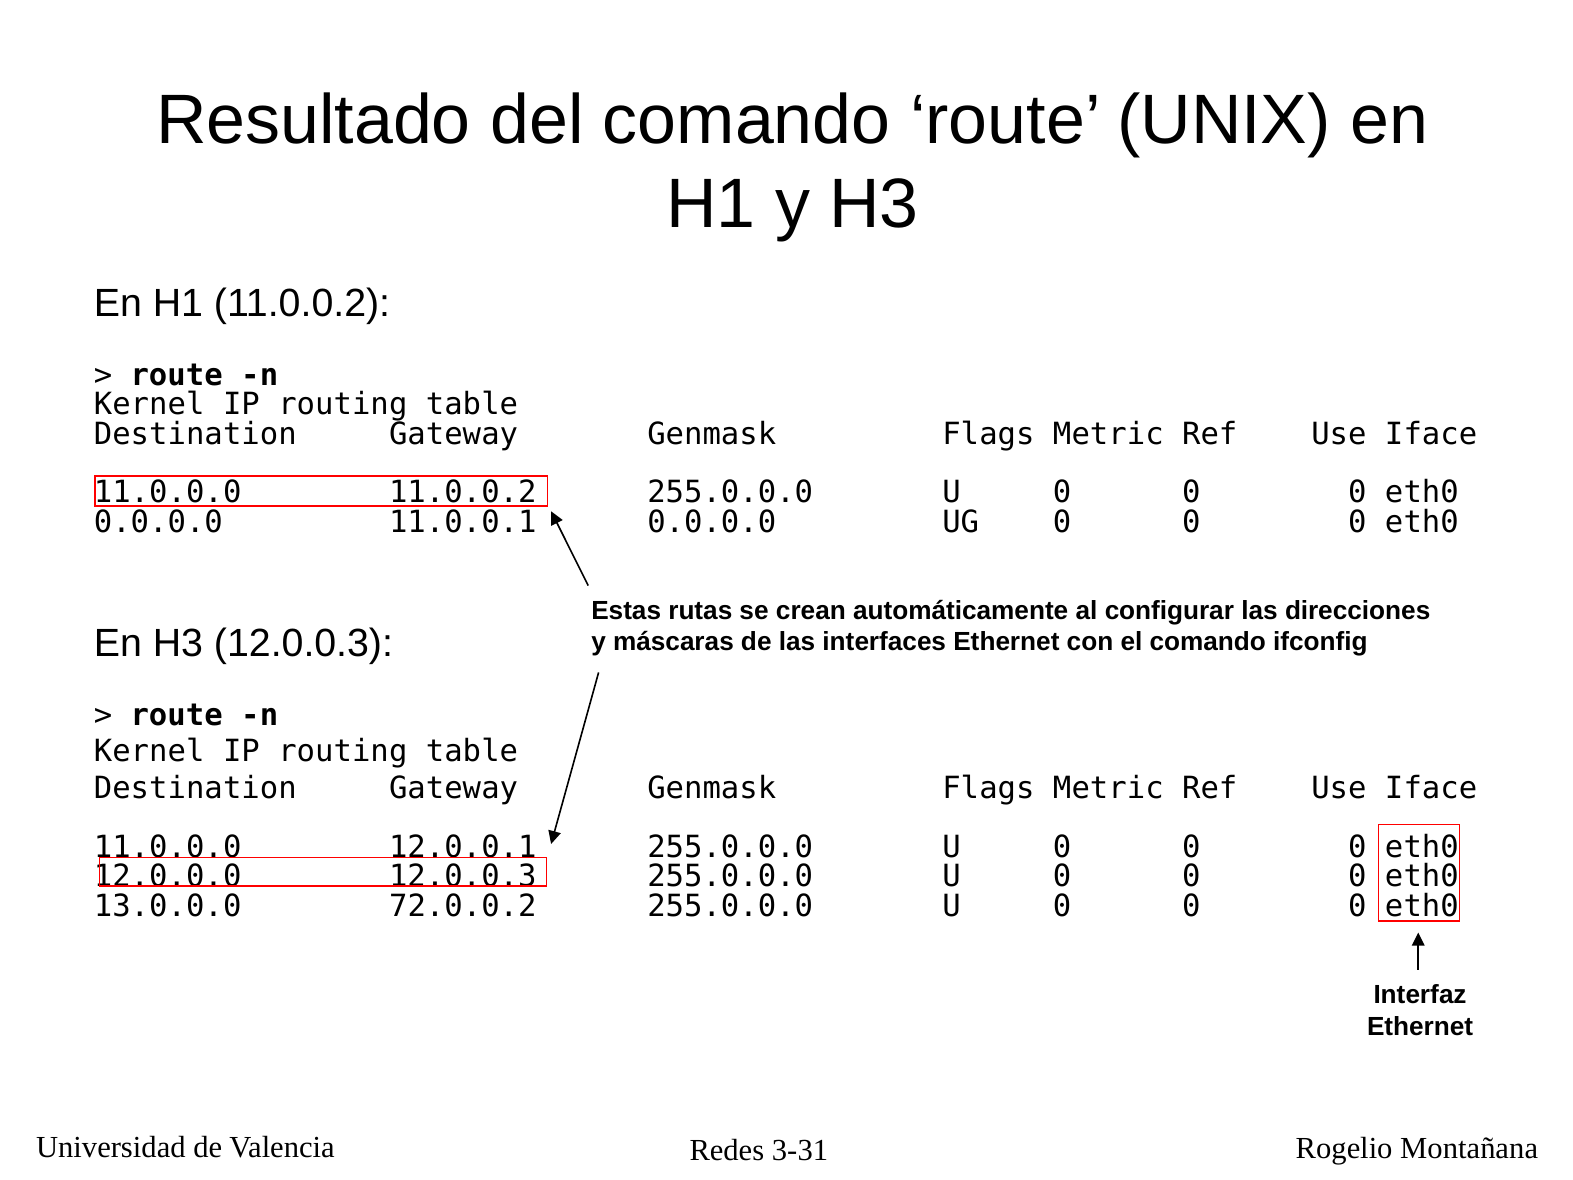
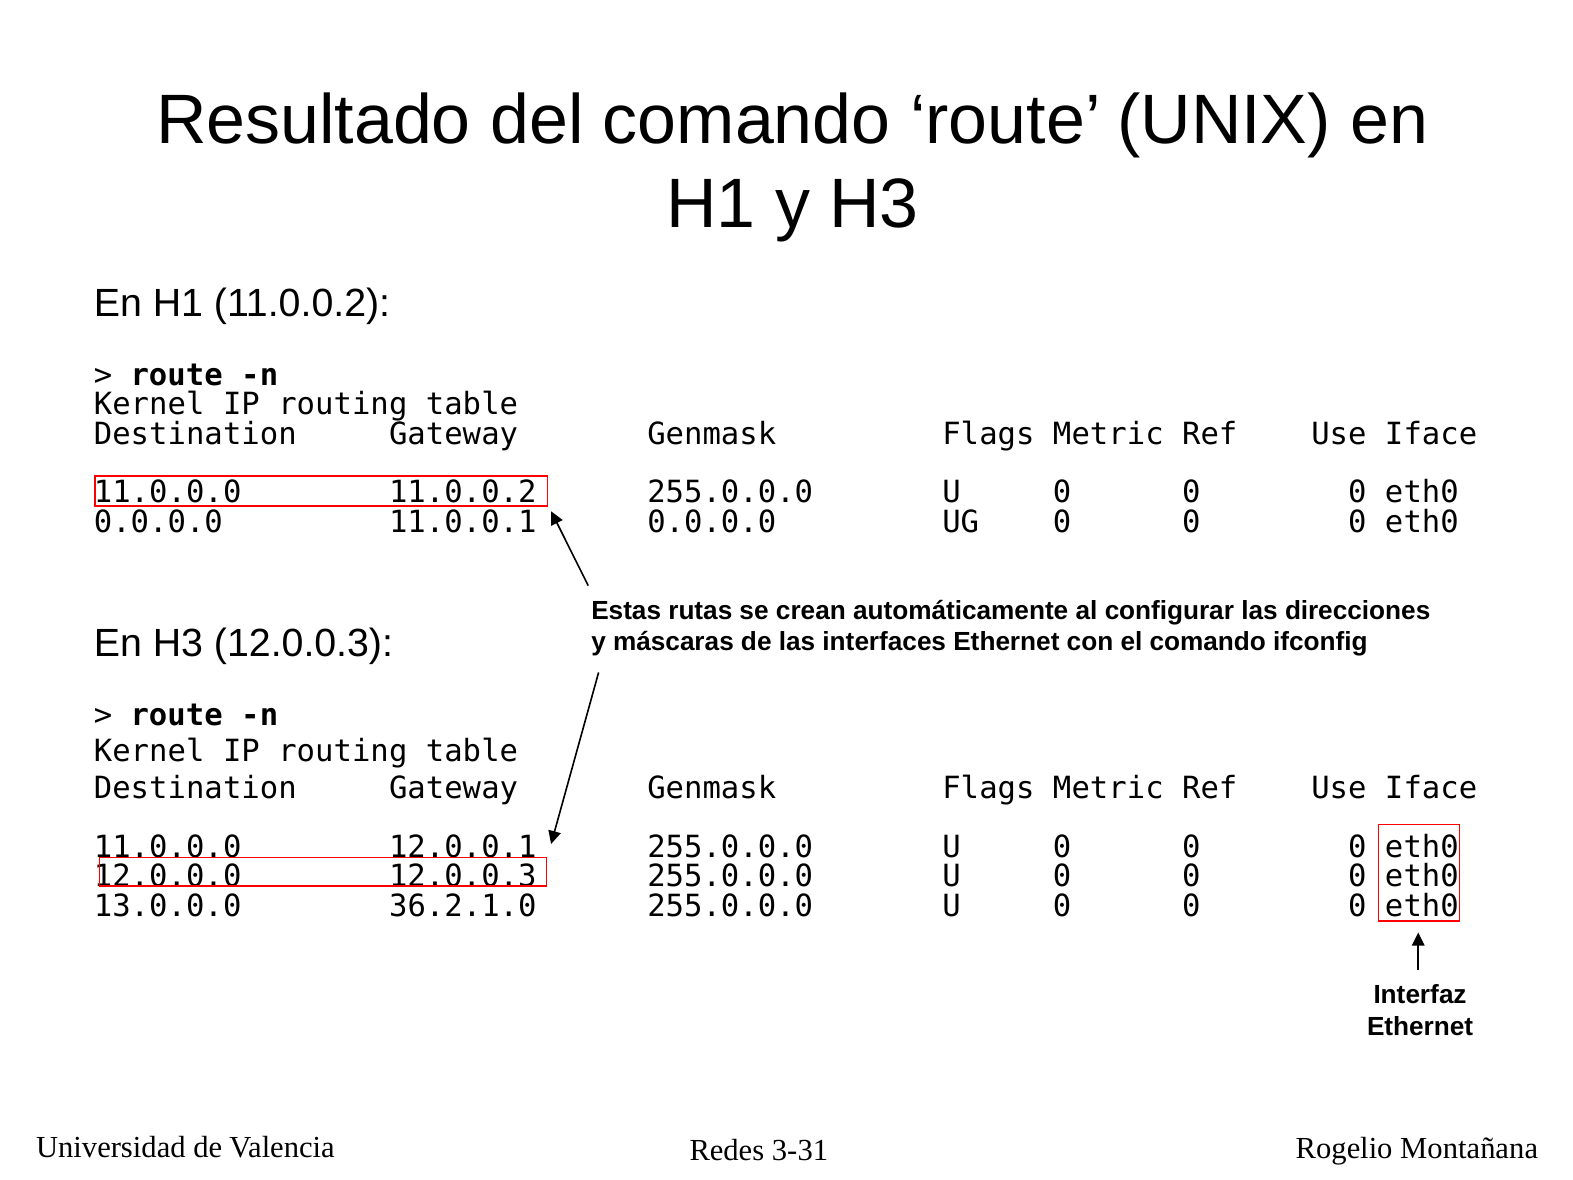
72.0.0.2: 72.0.0.2 -> 36.2.1.0 (463, 906)
